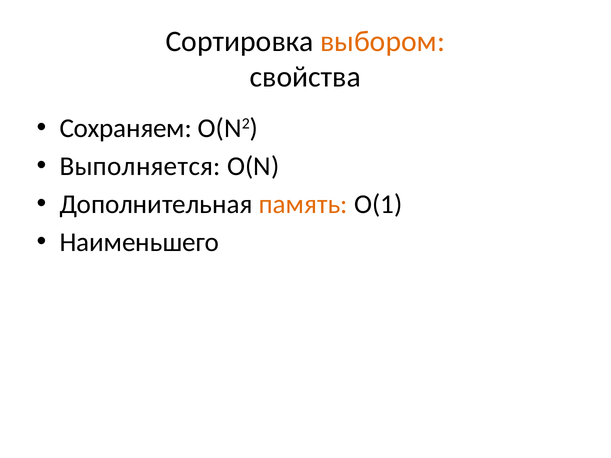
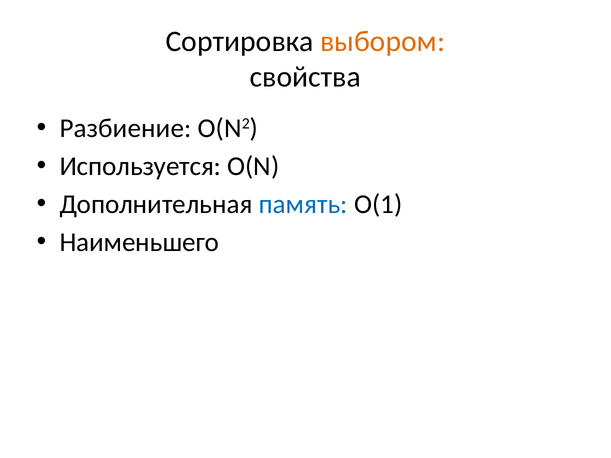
Сохраняем: Сохраняем -> Разбиение (126, 128)
Выполняется: Выполняется -> Используется (140, 166)
память colour: orange -> blue (303, 204)
